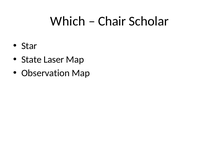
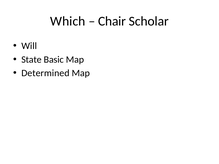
Star: Star -> Will (29, 46)
Laser: Laser -> Basic (54, 60)
Observation: Observation -> Determined (45, 73)
